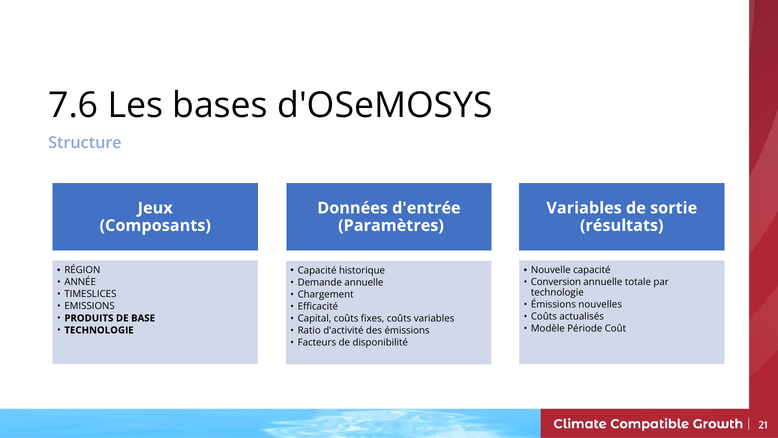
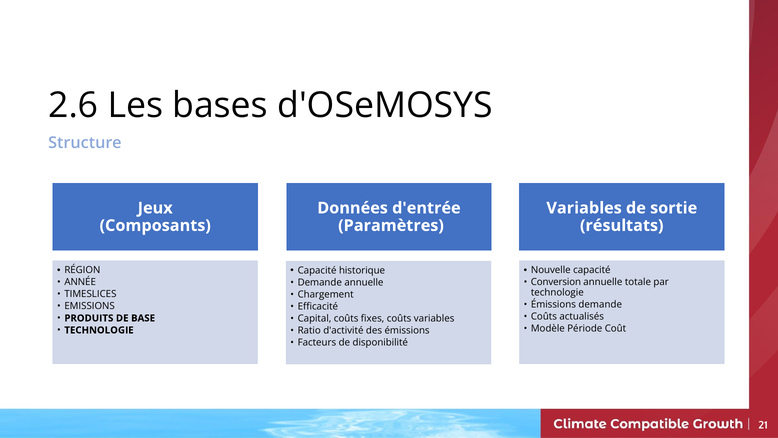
7.6: 7.6 -> 2.6 (73, 106)
Émissions nouvelles: nouvelles -> demande (600, 304)
